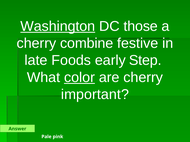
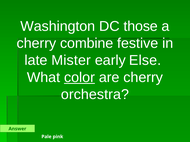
Washington underline: present -> none (58, 26)
Foods: Foods -> Mister (71, 61)
Step: Step -> Else (145, 61)
important: important -> orchestra (95, 95)
